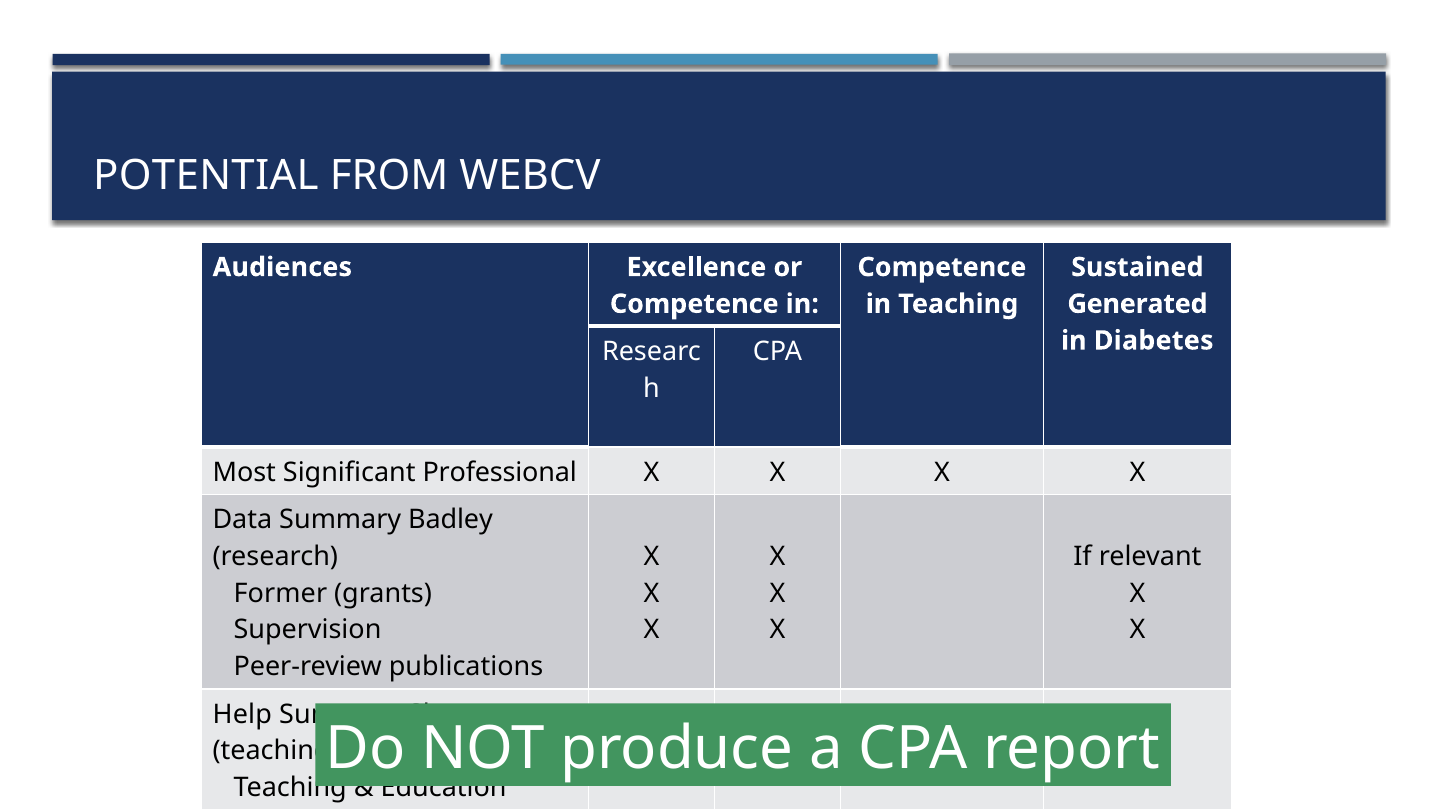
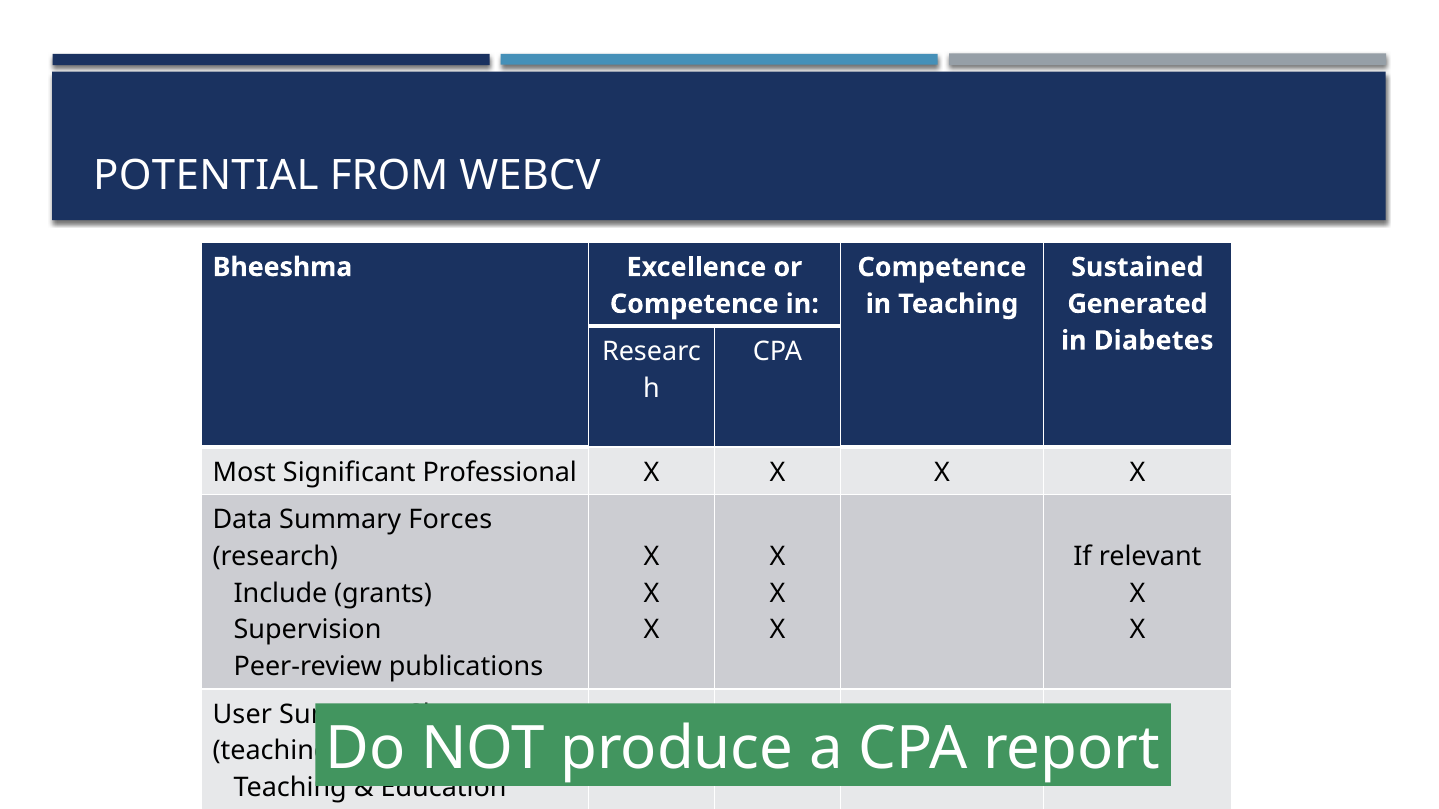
Audiences: Audiences -> Bheeshma (282, 267)
Badley: Badley -> Forces (450, 520)
Former: Former -> Include (281, 594)
Help: Help -> User (242, 715)
